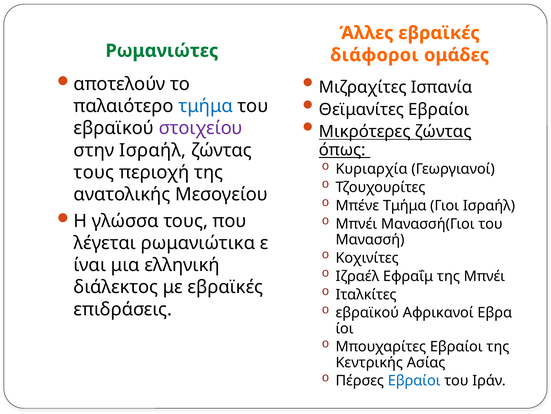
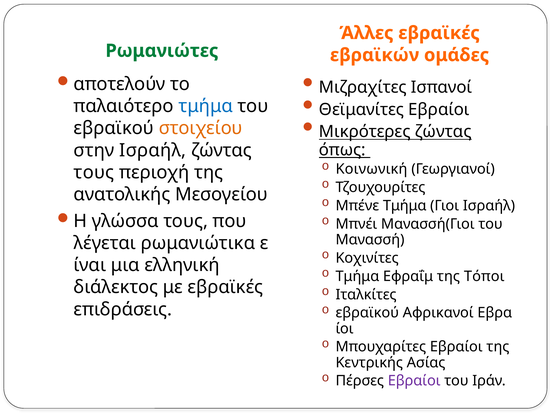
διάφοροι: διάφοροι -> εβραϊκών (375, 55)
Ισπανία: Ισπανία -> Ισπανοί (442, 87)
στοιχείου colour: purple -> orange (201, 128)
Κυριαρχία: Κυριαρχία -> Κοινωνική (371, 169)
Ιζραέλ: Ιζραέλ -> Τμήμα (357, 276)
της Μπνέι: Μπνέι -> Τόποι (484, 276)
Εβραίοι colour: blue -> purple (414, 380)
